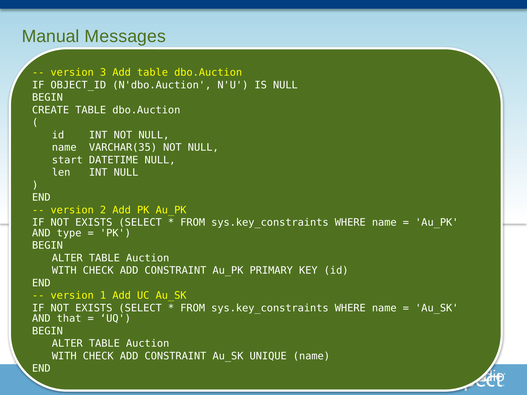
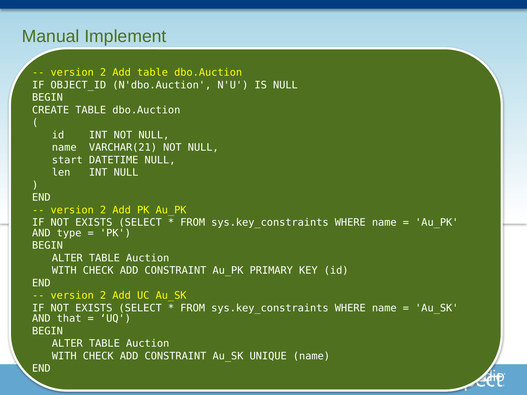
Messages: Messages -> Implement (125, 36)
3: 3 -> 2 (103, 73)
VARCHAR(35: VARCHAR(35 -> VARCHAR(21 (123, 148)
1: 1 -> 2 (103, 296)
